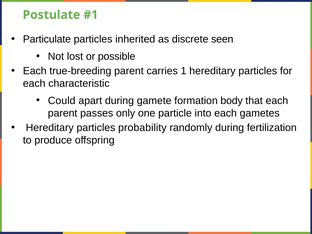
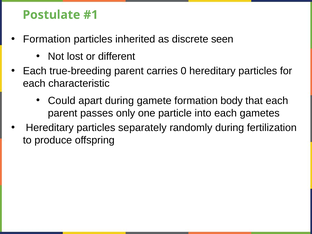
Particulate: Particulate -> Formation (47, 39)
possible: possible -> different (117, 56)
1: 1 -> 0 (184, 71)
probability: probability -> separately (142, 128)
